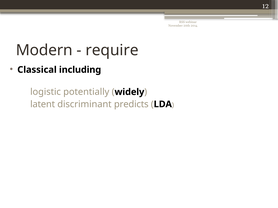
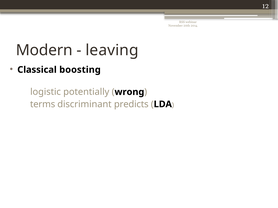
require: require -> leaving (112, 50)
including: including -> boosting (80, 70)
widely: widely -> wrong (129, 92)
latent: latent -> terms (43, 104)
